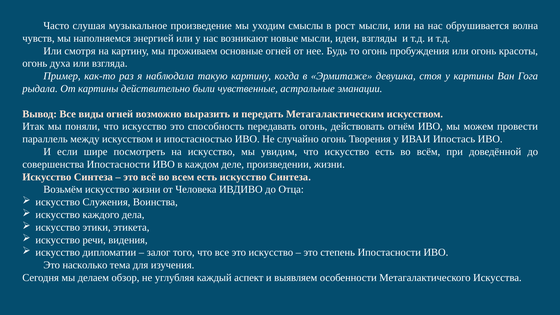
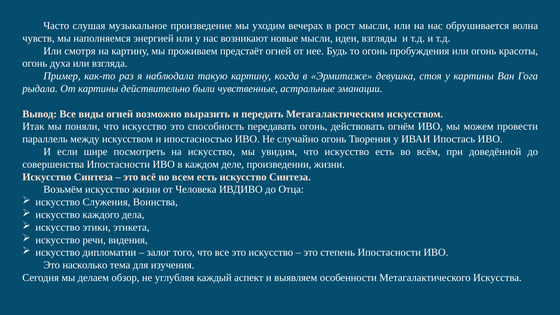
смыслы: смыслы -> вечерах (306, 26)
основные: основные -> предстаёт (242, 51)
